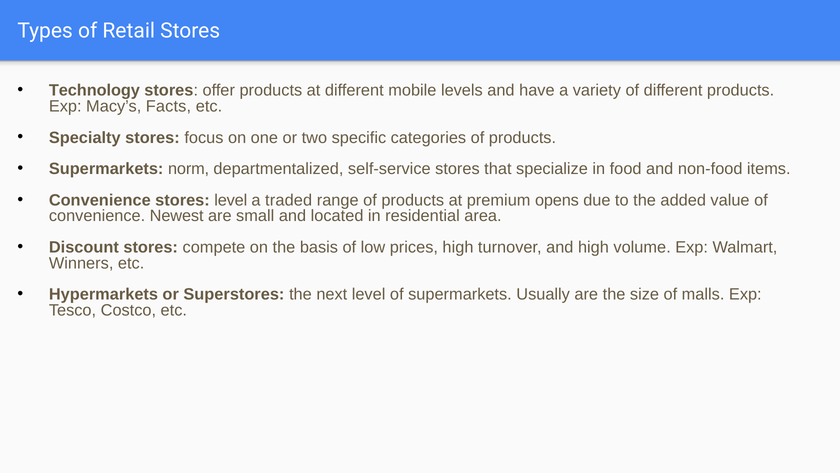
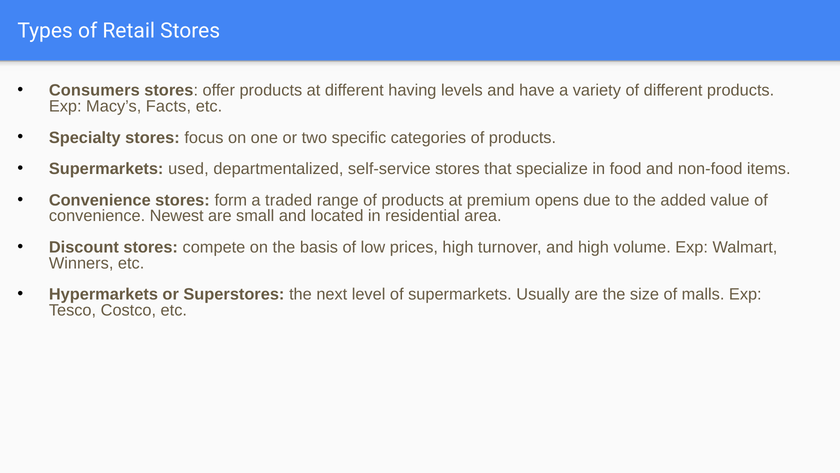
Technology: Technology -> Consumers (94, 90)
mobile: mobile -> having (412, 90)
norm: norm -> used (188, 169)
stores level: level -> form (231, 200)
